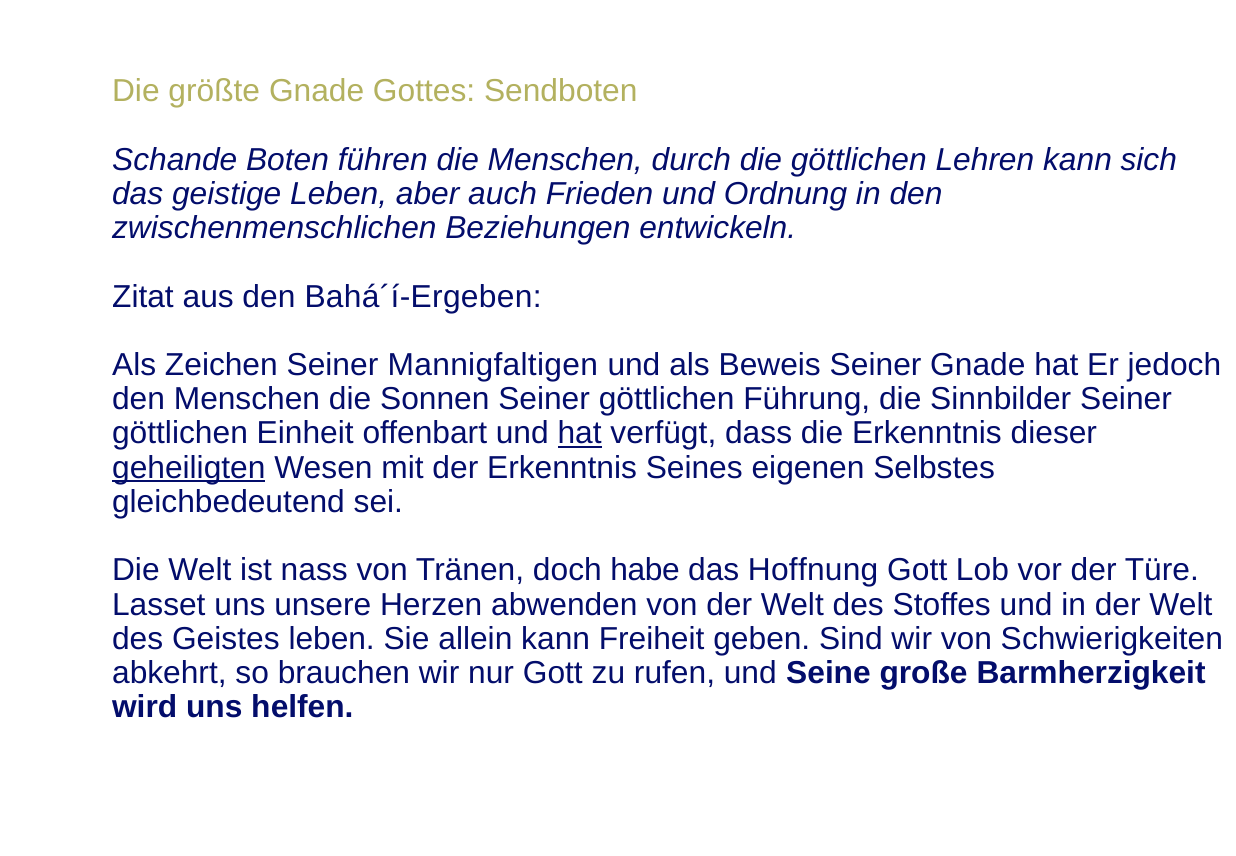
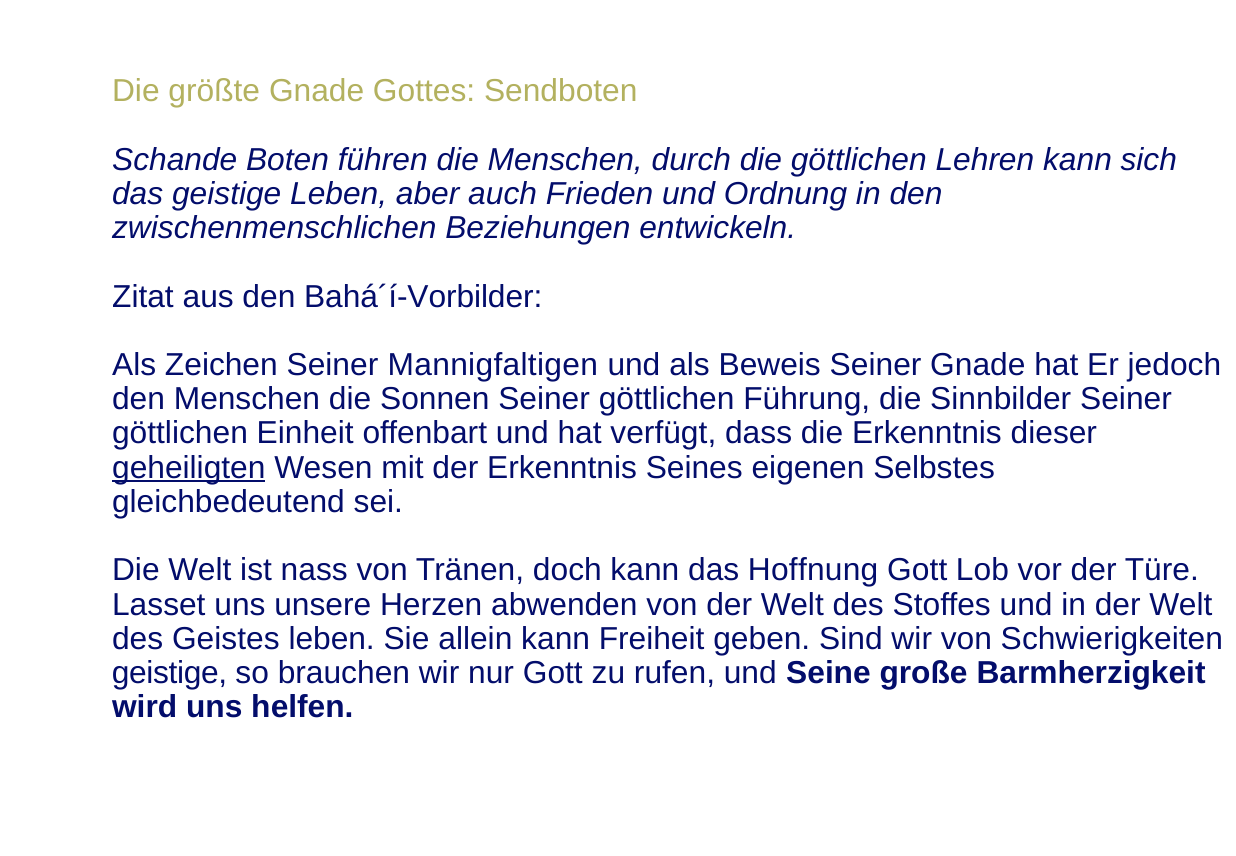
Bahá´í-Ergeben: Bahá´í-Ergeben -> Bahá´í-Vorbilder (423, 296)
hat underline: present -> none (580, 433)
doch habe: habe -> kann (645, 570)
abkehrt: abkehrt -> geistige (170, 673)
